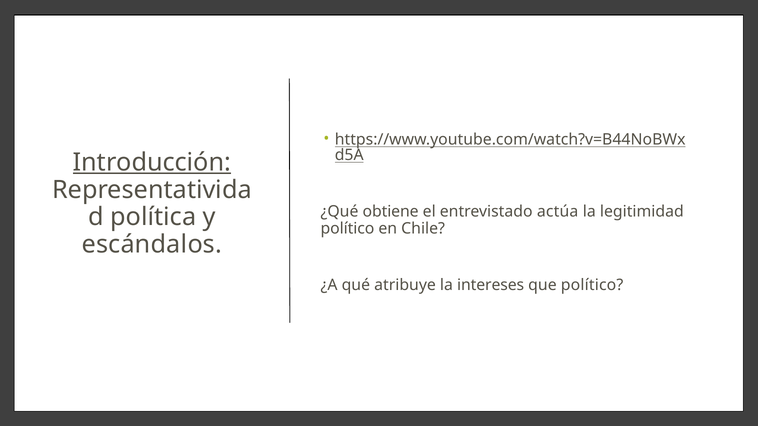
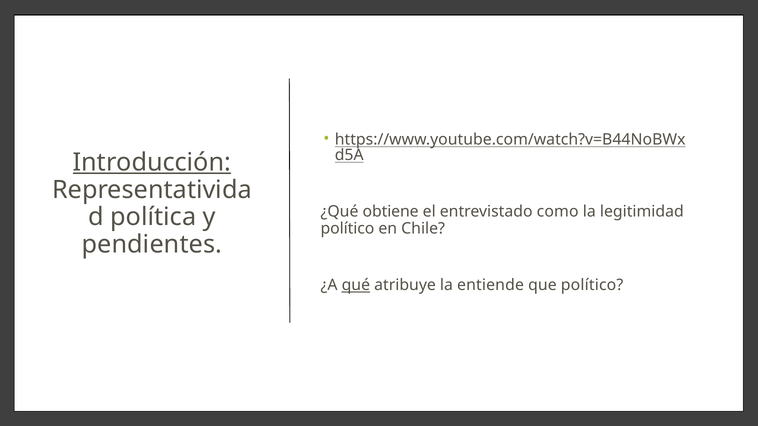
actúa: actúa -> como (558, 212)
escándalos: escándalos -> pendientes (152, 245)
qué underline: none -> present (356, 285)
intereses: intereses -> entiende (491, 285)
